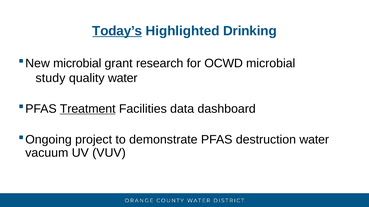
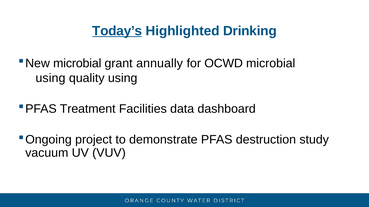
research: research -> annually (160, 63)
study: study -> using (50, 78)
quality water: water -> using (123, 78)
Treatment underline: present -> none (88, 109)
destruction water: water -> study (314, 140)
